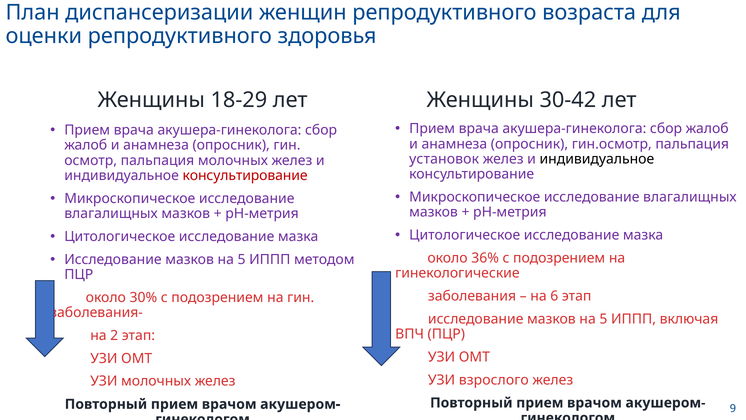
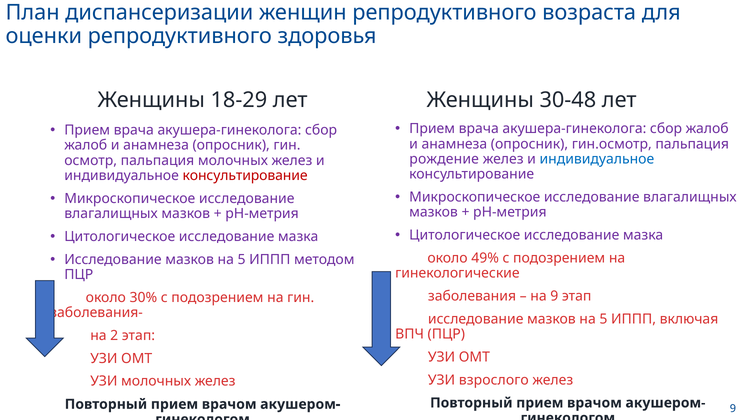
30-42: 30-42 -> 30-48 (568, 100)
установок: установок -> рождение (444, 159)
индивидуальное colour: black -> blue (597, 159)
36%: 36% -> 49% (485, 258)
на 6: 6 -> 9 (554, 296)
